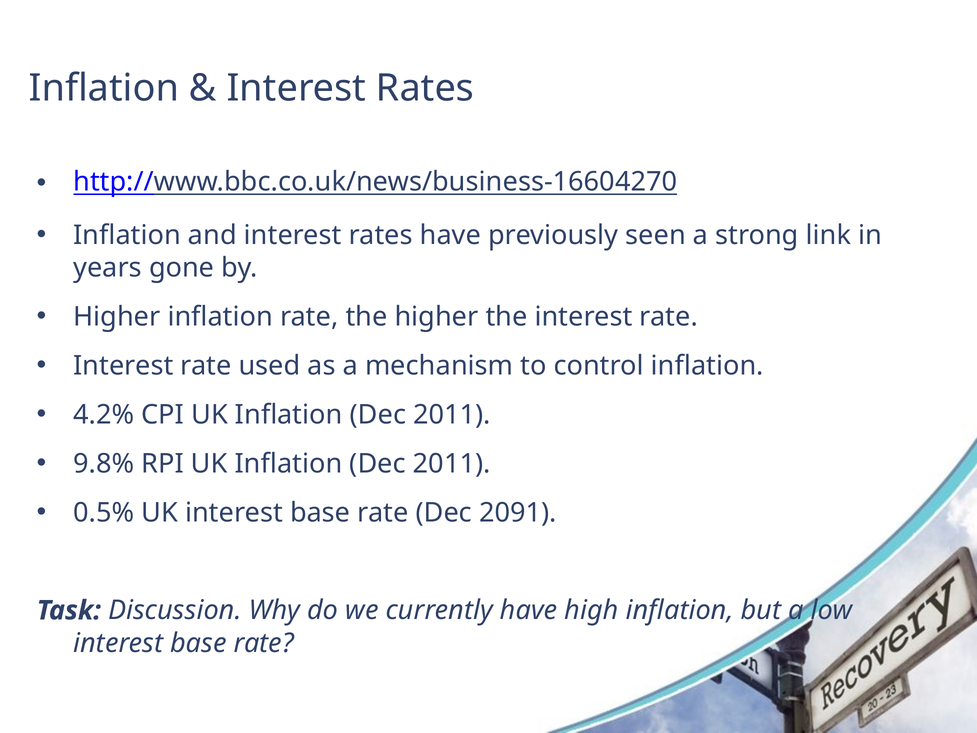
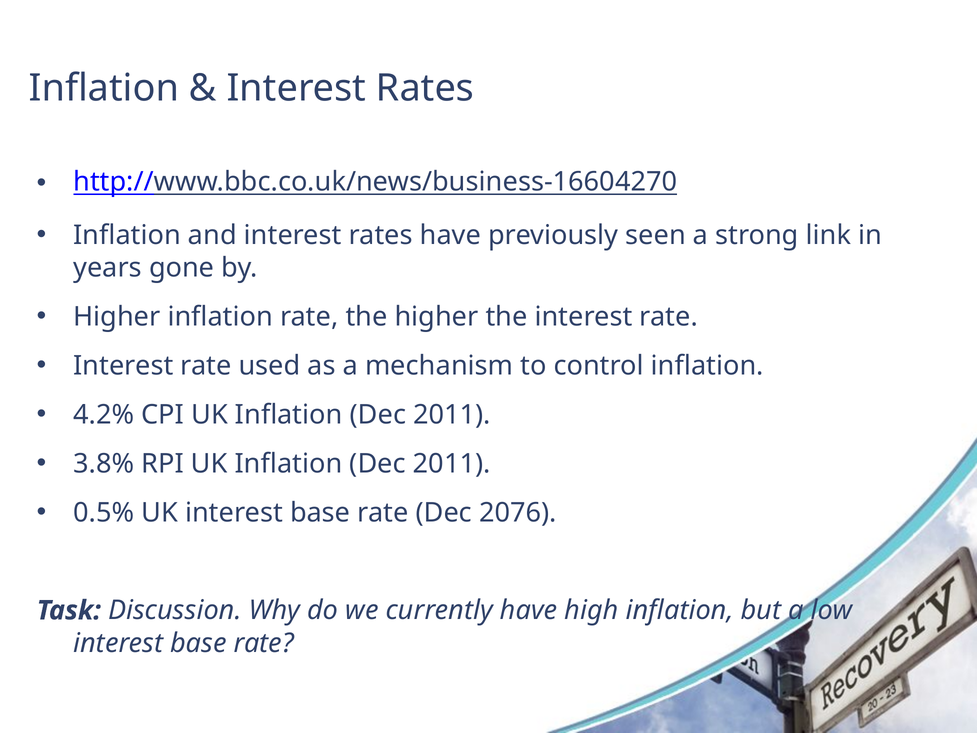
9.8%: 9.8% -> 3.8% (104, 463)
2091: 2091 -> 2076 (518, 512)
